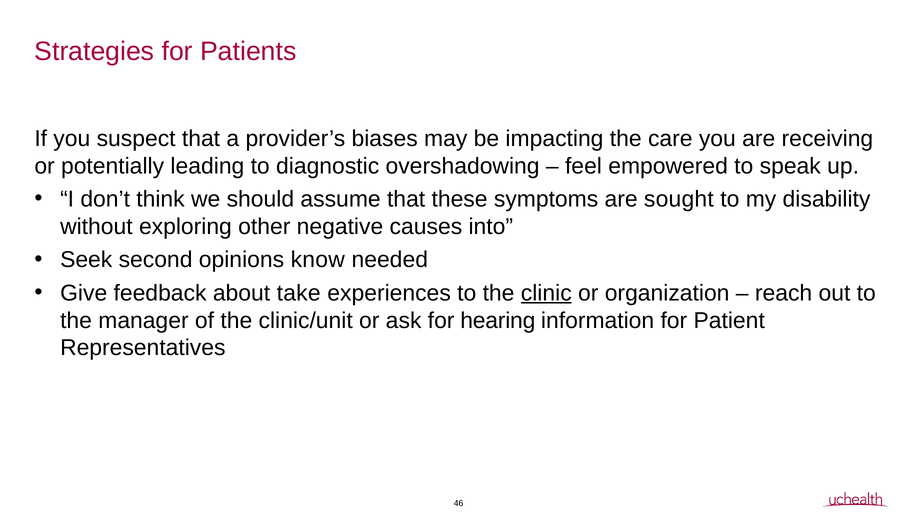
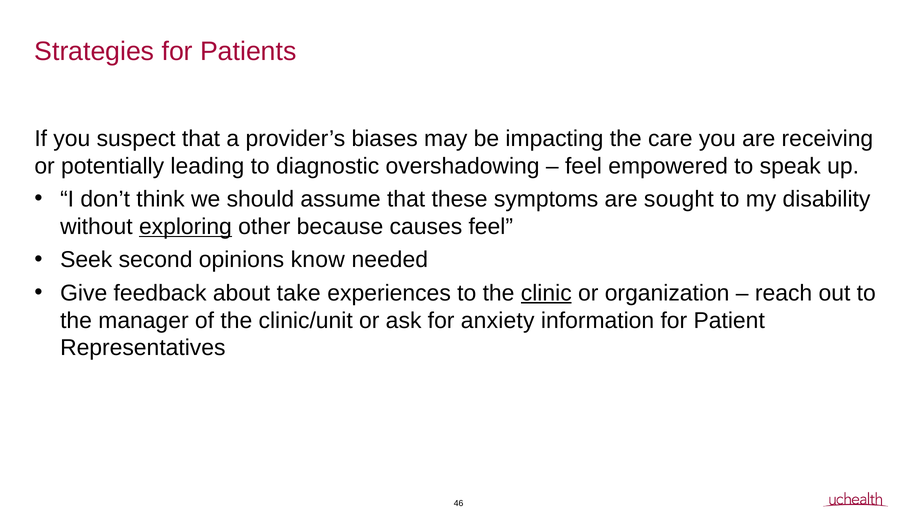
exploring underline: none -> present (185, 227)
negative: negative -> because (340, 227)
causes into: into -> feel (491, 227)
hearing: hearing -> anxiety (498, 321)
